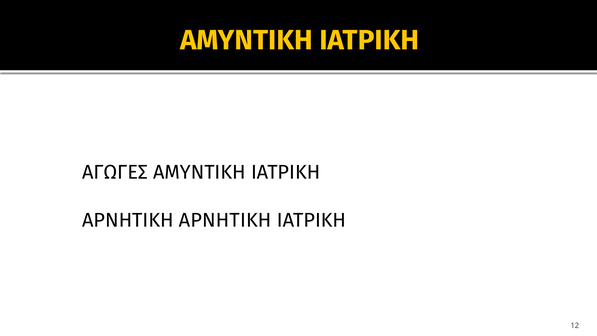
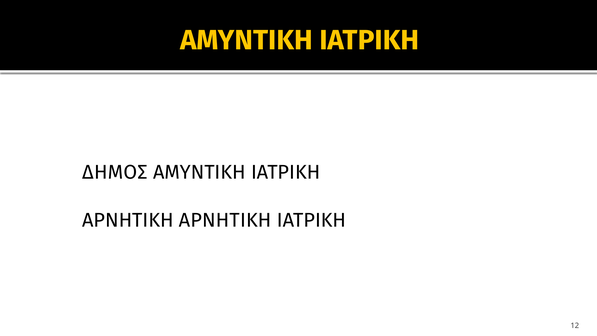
ΑΓΩΓΕΣ: ΑΓΩΓΕΣ -> ΔΗΜΟΣ (115, 172)
